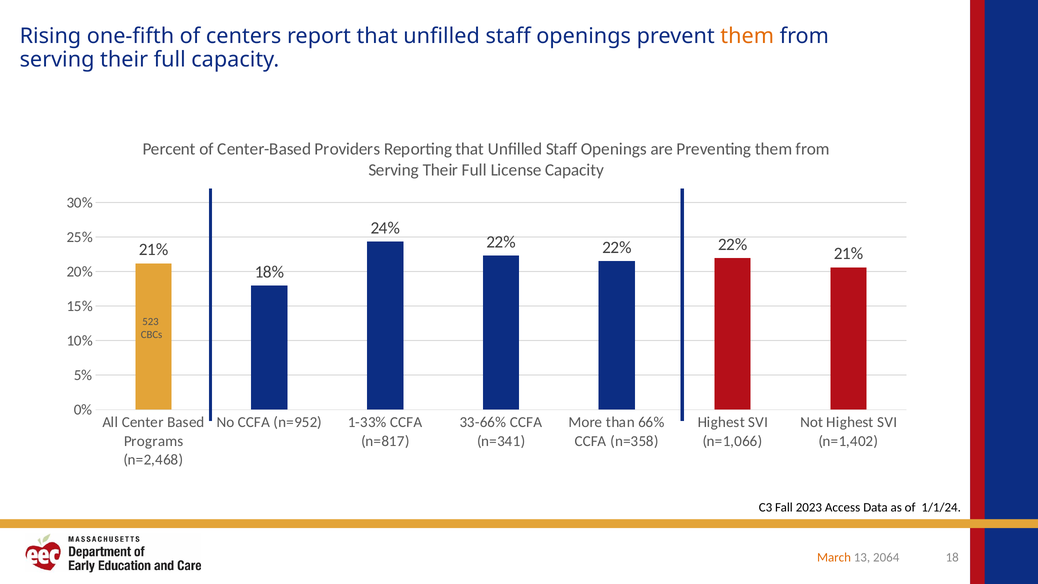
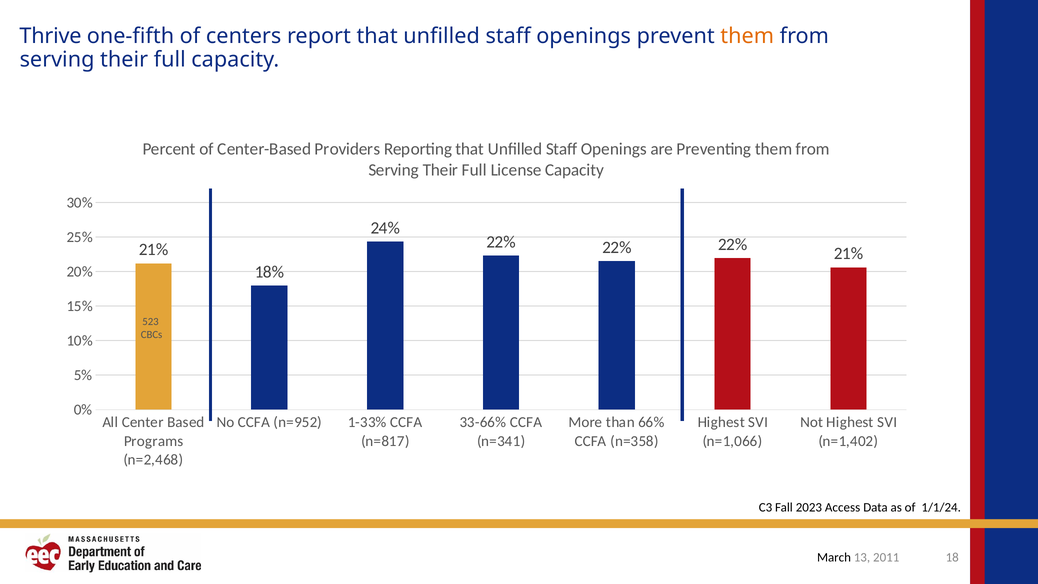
Rising: Rising -> Thrive (51, 36)
March colour: orange -> black (834, 558)
2064: 2064 -> 2011 (886, 558)
